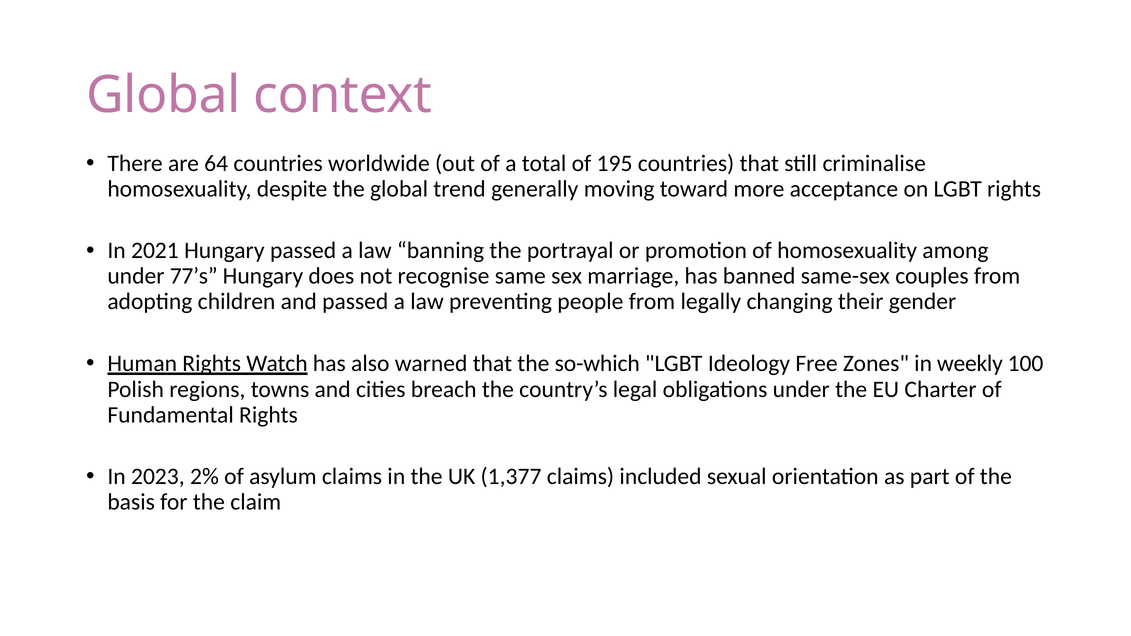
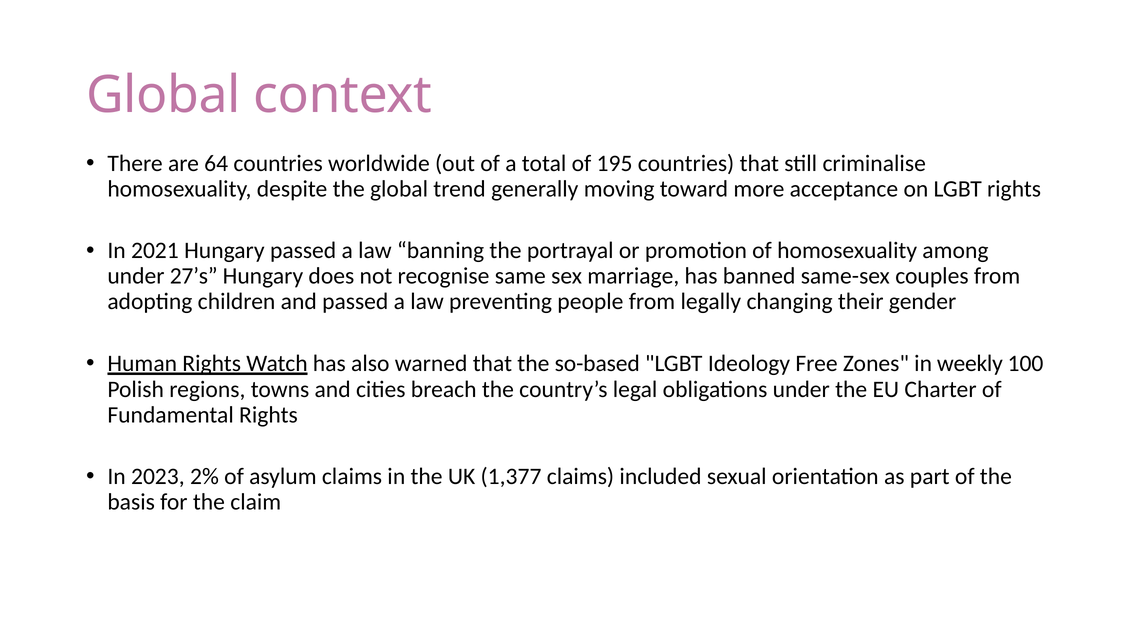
77’s: 77’s -> 27’s (194, 276)
so-which: so-which -> so-based (597, 364)
